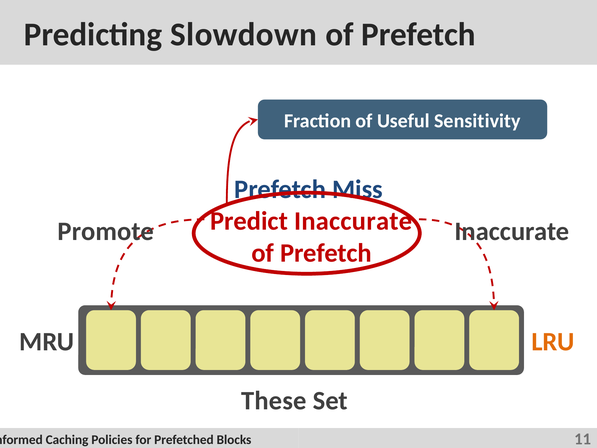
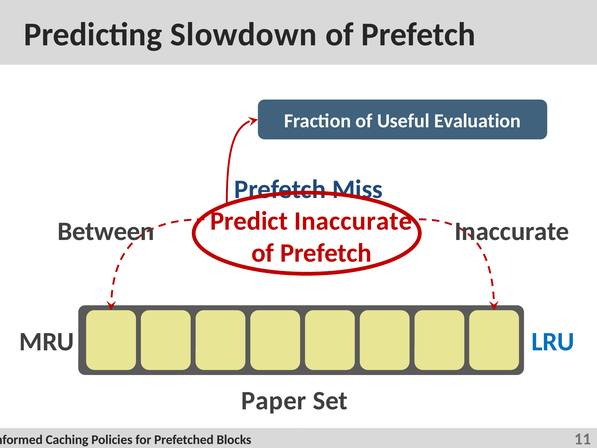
Sensitivity: Sensitivity -> Evaluation (477, 121)
Promote: Promote -> Between (106, 231)
LRU colour: orange -> blue (553, 342)
These: These -> Paper (274, 400)
